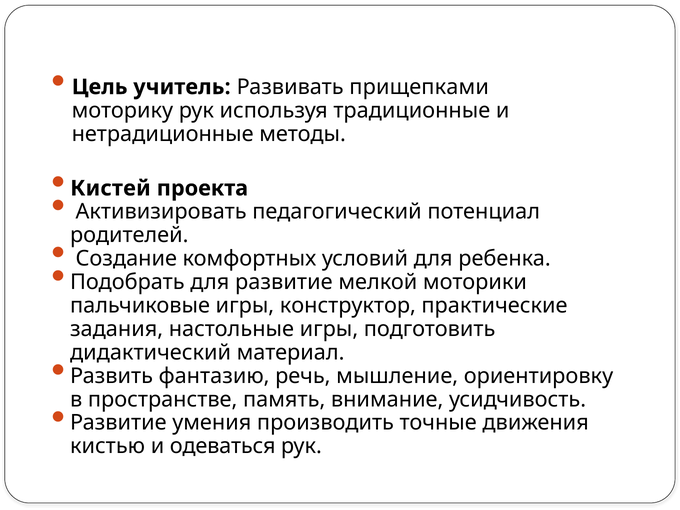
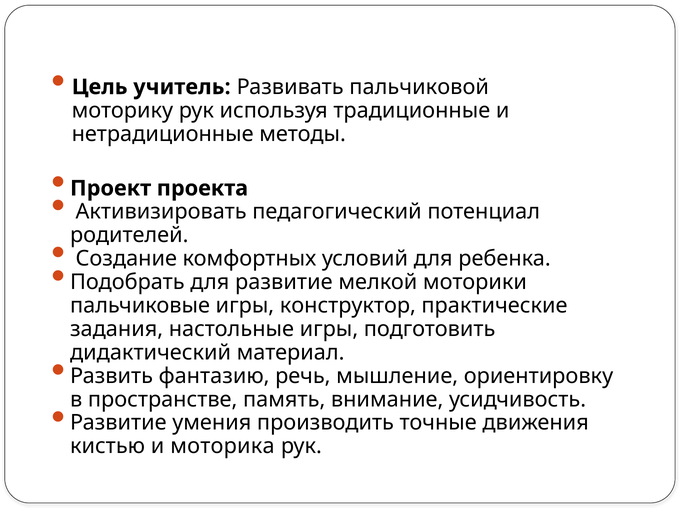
прищепками: прищепками -> пальчиковой (419, 87)
Кистей: Кистей -> Проект (111, 188)
одеваться: одеваться -> моторика (222, 446)
